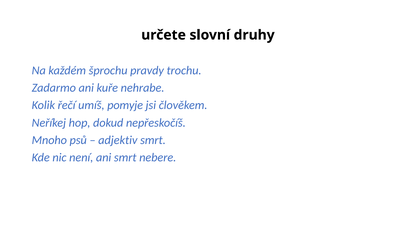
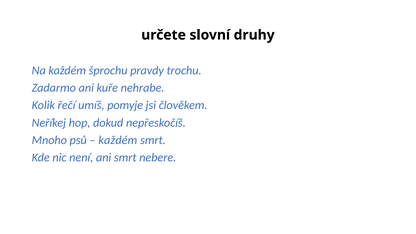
adjektiv: adjektiv -> každém (118, 140)
